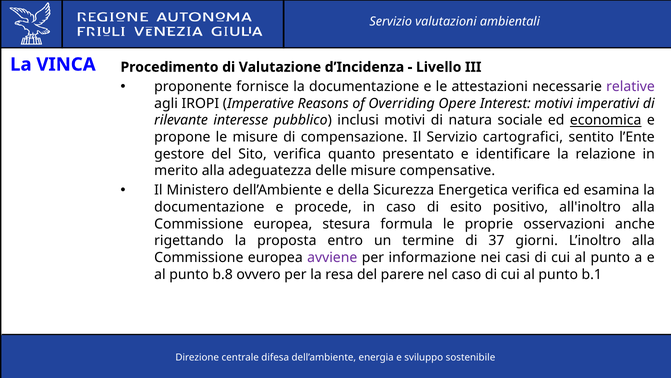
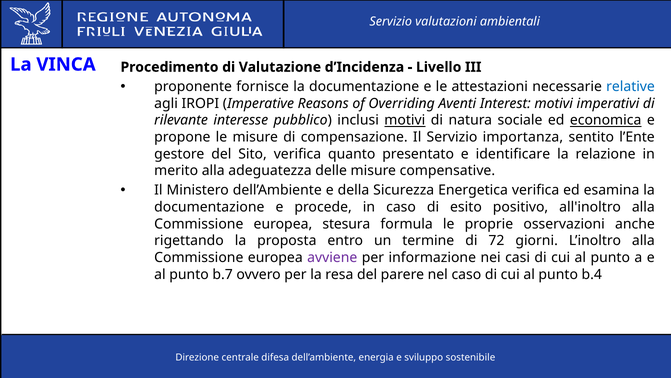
relative colour: purple -> blue (631, 87)
Opere: Opere -> Aventi (457, 103)
motivi underline: none -> present (405, 120)
cartografici: cartografici -> importanza (523, 137)
37: 37 -> 72 (496, 240)
b.8: b.8 -> b.7 (223, 274)
b.1: b.1 -> b.4 (592, 274)
